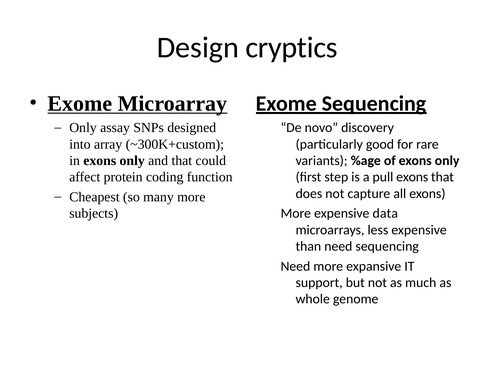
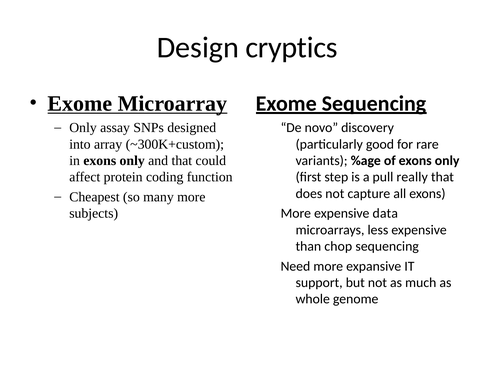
pull exons: exons -> really (412, 177)
than need: need -> chop (338, 247)
